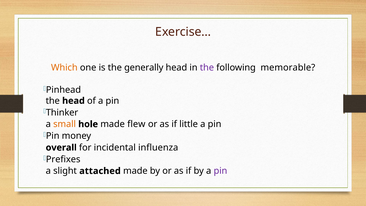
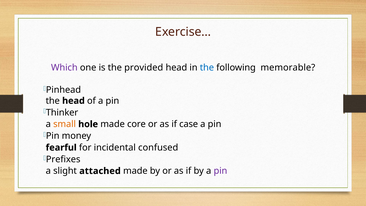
Which colour: orange -> purple (64, 68)
generally: generally -> provided (144, 68)
the colour: purple -> blue (207, 68)
flew: flew -> core (136, 124)
little: little -> case (189, 124)
overall: overall -> fearful (61, 147)
influenza: influenza -> confused (158, 147)
